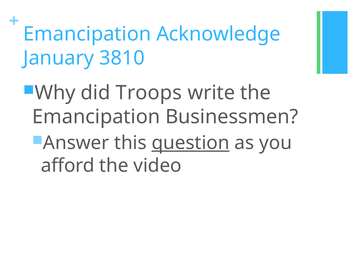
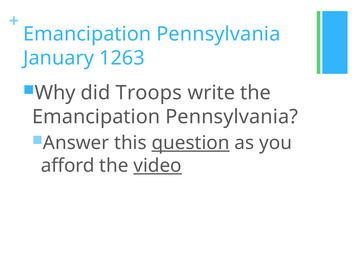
Acknowledge: Acknowledge -> Pennsylvania (218, 34)
3810: 3810 -> 1263 (122, 58)
Businessmen: Businessmen -> Pennsylvania (232, 117)
video underline: none -> present (158, 166)
